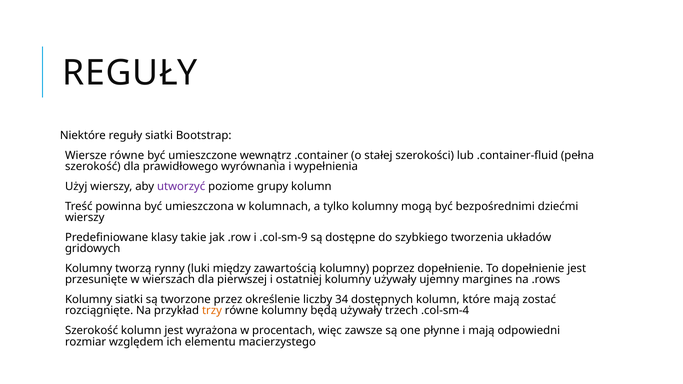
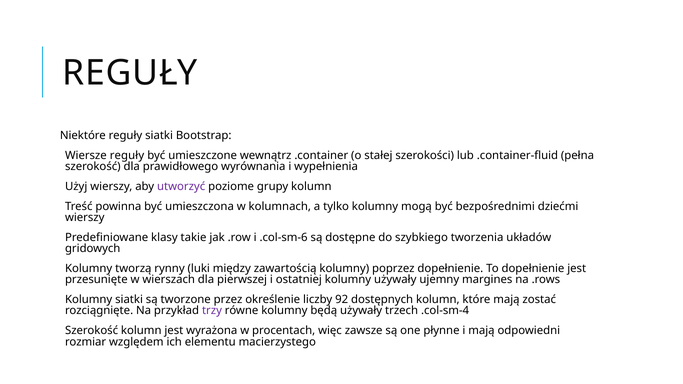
Wiersze równe: równe -> reguły (127, 156)
.col-sm-9: .col-sm-9 -> .col-sm-6 (284, 238)
34: 34 -> 92 (342, 300)
trzy colour: orange -> purple (212, 311)
